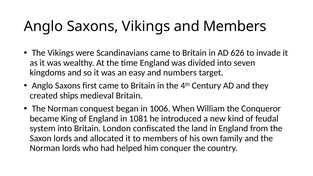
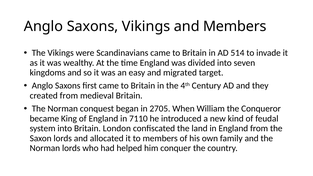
626: 626 -> 514 (237, 53)
numbers: numbers -> migrated (180, 73)
created ships: ships -> from (69, 96)
1006: 1006 -> 2705 (160, 109)
1081: 1081 -> 7110 (138, 119)
